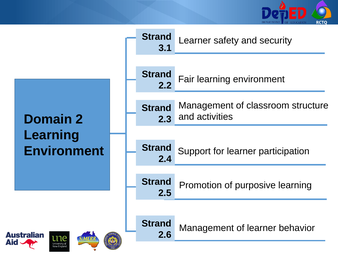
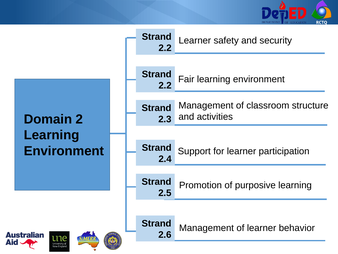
3.1: 3.1 -> 2.2 (165, 48)
